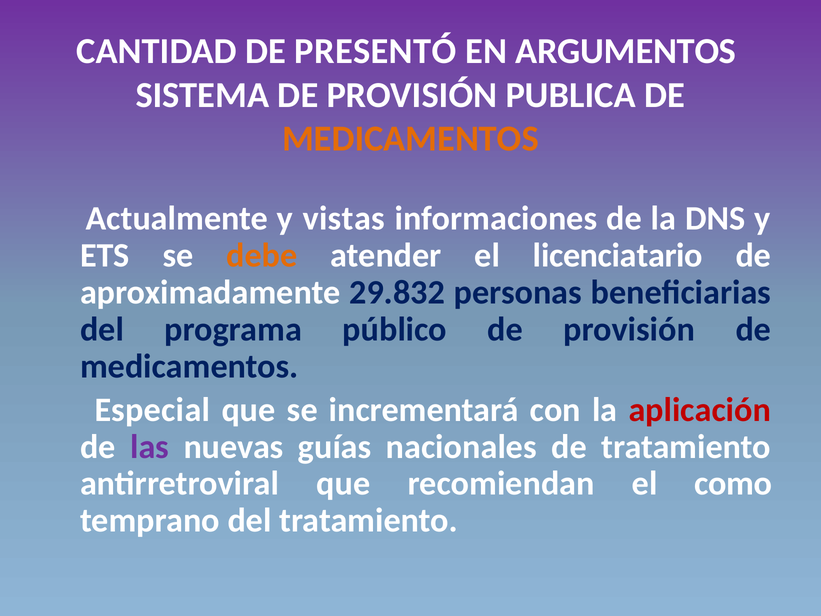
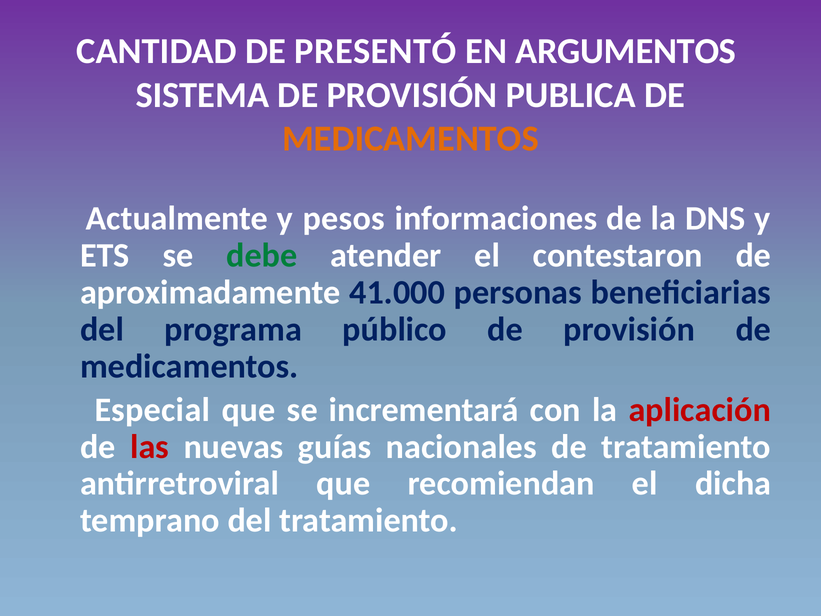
vistas: vistas -> pesos (344, 218)
debe colour: orange -> green (262, 255)
licenciatario: licenciatario -> contestaron (618, 255)
29.832: 29.832 -> 41.000 (397, 292)
las colour: purple -> red (150, 447)
como: como -> dicha (733, 483)
